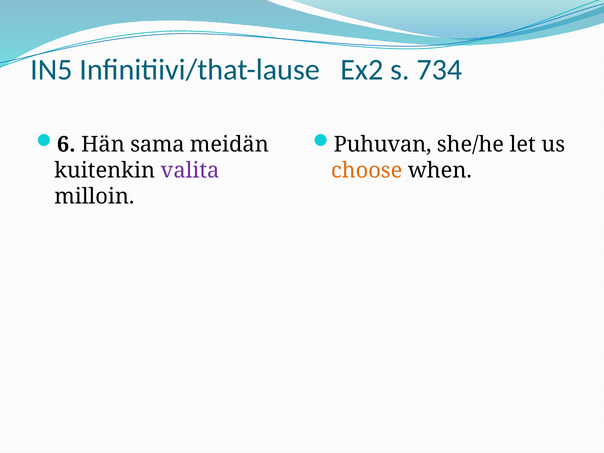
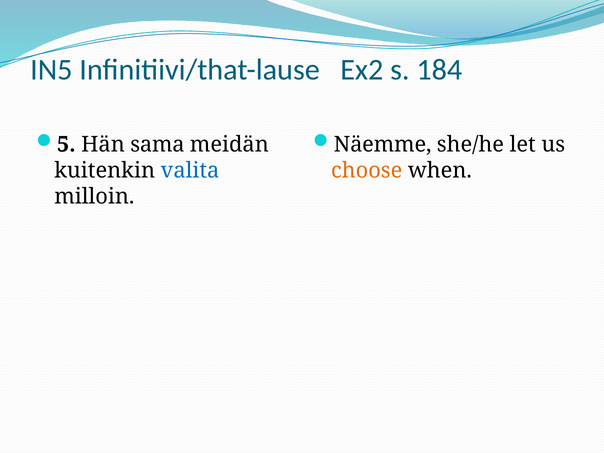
734: 734 -> 184 (439, 70)
6: 6 -> 5 (66, 144)
Puhuvan: Puhuvan -> Näemme (383, 144)
valita colour: purple -> blue (190, 171)
